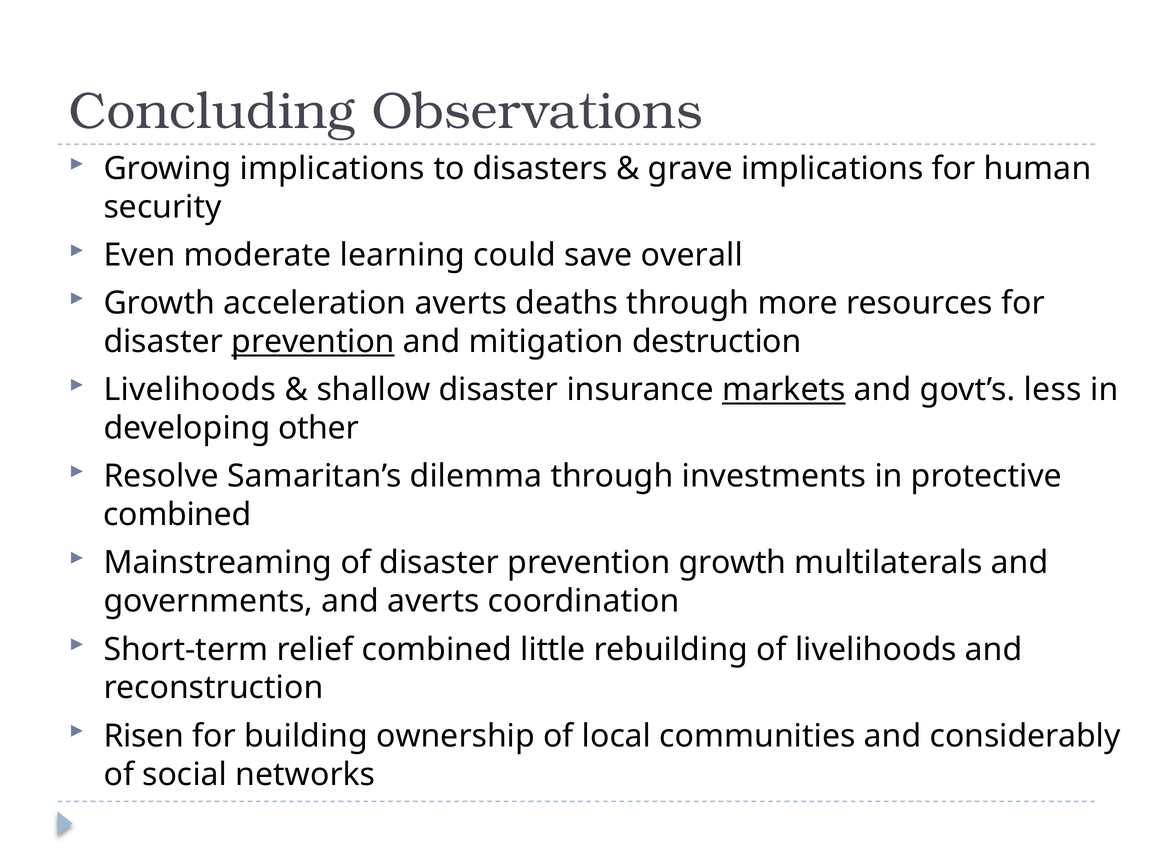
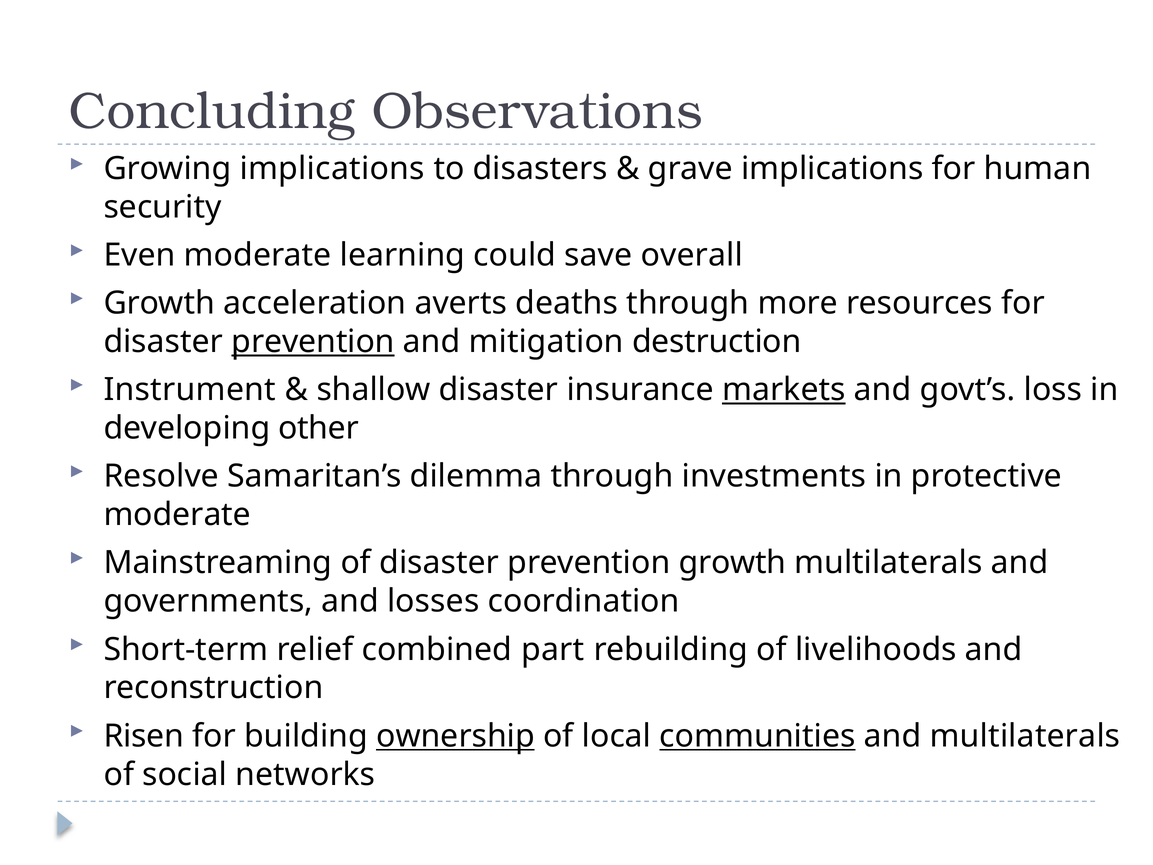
Livelihoods: Livelihoods -> Instrument (190, 390)
less: less -> loss (1053, 390)
combined: combined -> moderate (177, 515)
and averts: averts -> losses (433, 601)
little: little -> part (553, 649)
ownership underline: none -> present (455, 736)
communities underline: none -> present (758, 736)
and considerably: considerably -> multilaterals (1025, 736)
